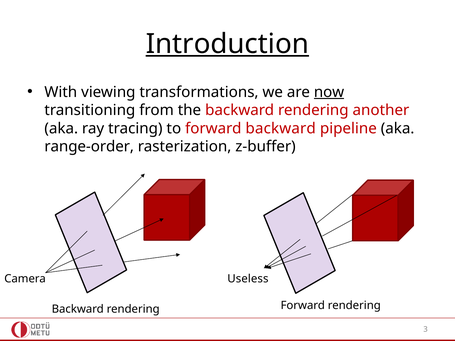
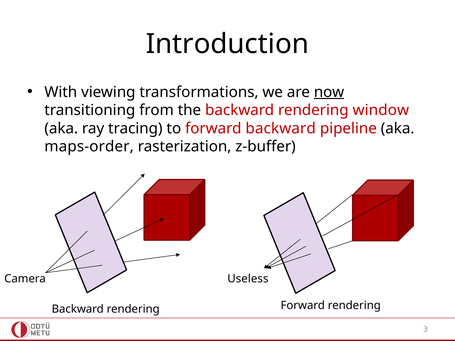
Introduction underline: present -> none (227, 44)
another: another -> window (381, 110)
range-order: range-order -> maps-order (89, 147)
